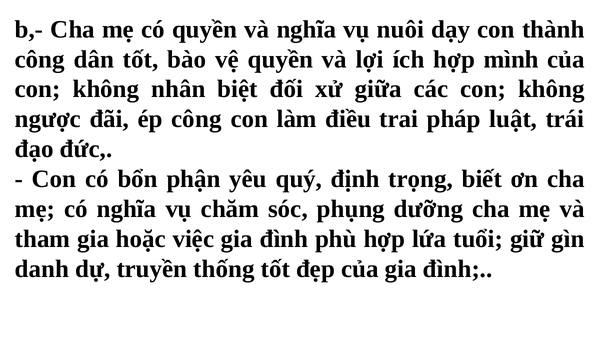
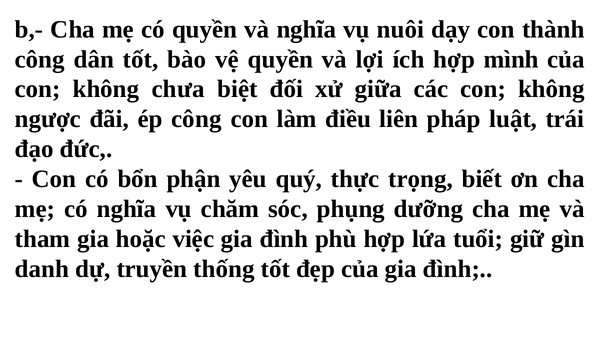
nhân: nhân -> chưa (178, 89)
trai: trai -> liên (399, 119)
định: định -> thực (355, 179)
